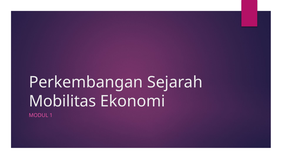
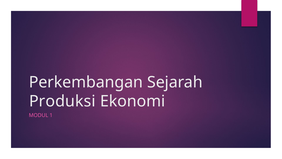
Mobilitas: Mobilitas -> Produksi (62, 101)
